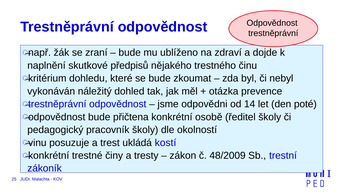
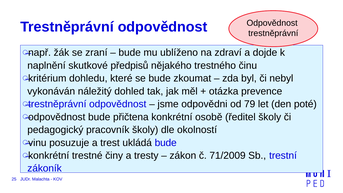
14: 14 -> 79 (250, 104)
ukládá kostí: kostí -> bude (166, 143)
48/2009: 48/2009 -> 71/2009 (228, 156)
